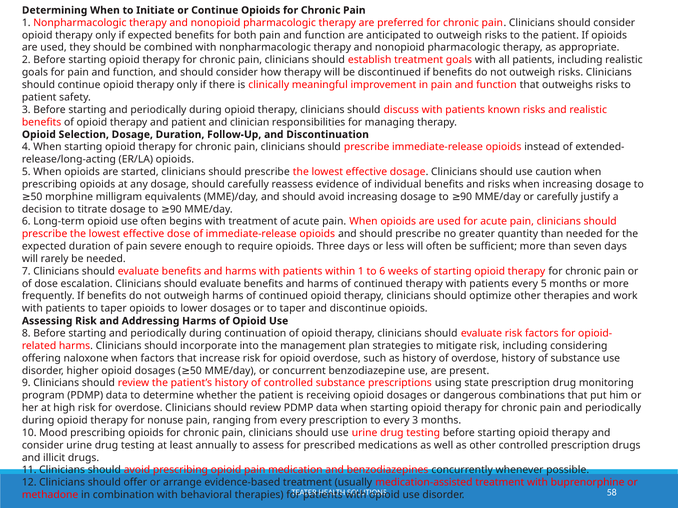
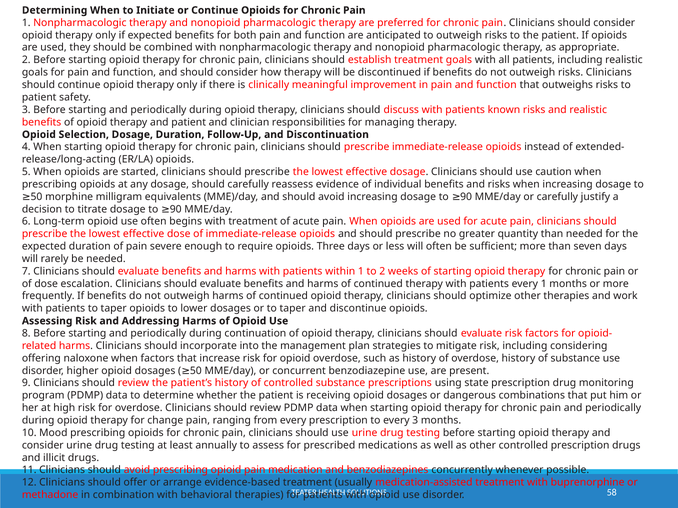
to 6: 6 -> 2 (382, 271)
every 5: 5 -> 1 (544, 284)
nonuse: nonuse -> change (165, 421)
